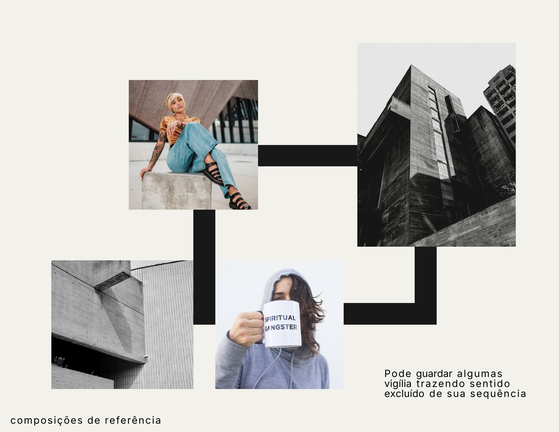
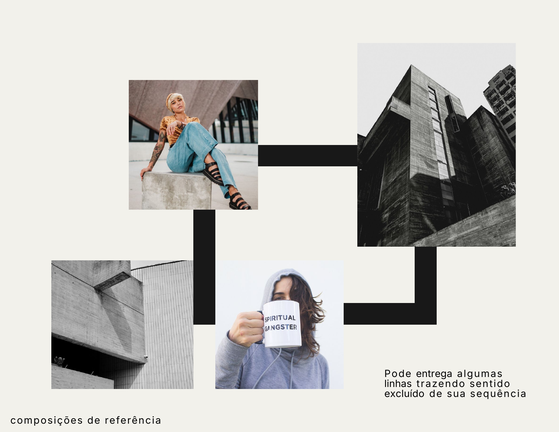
guardar: guardar -> entrega (434, 374)
vigília: vigília -> linhas (398, 384)
